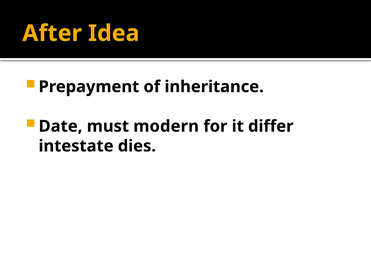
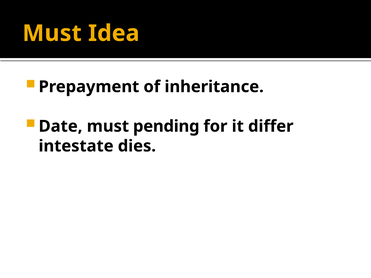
After: After -> Must (52, 33)
modern: modern -> pending (166, 126)
